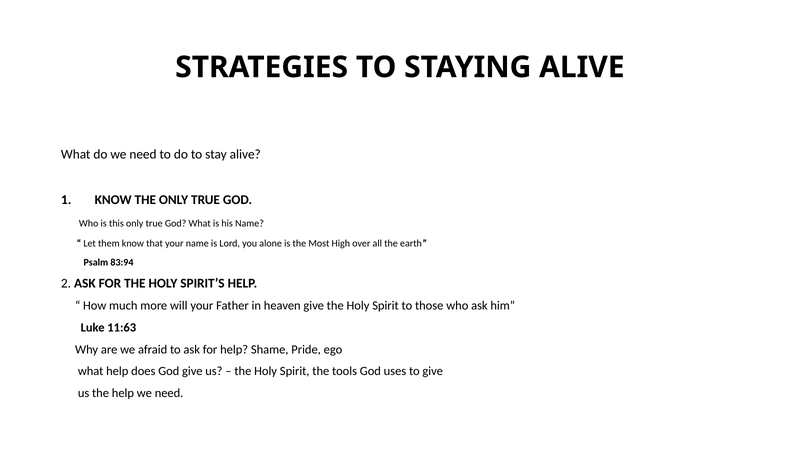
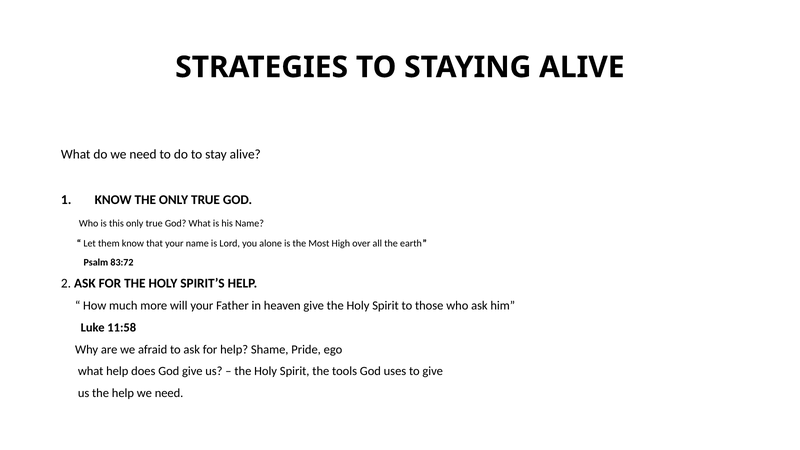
83:94: 83:94 -> 83:72 (122, 262)
11:63: 11:63 -> 11:58 (122, 328)
